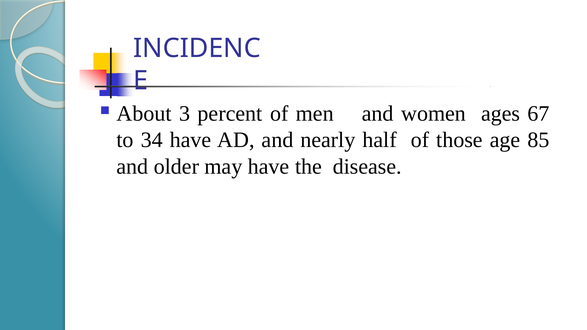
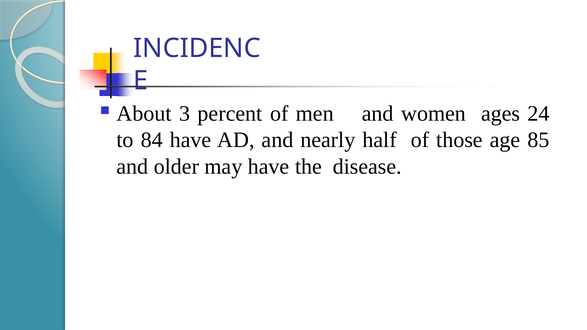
67: 67 -> 24 (539, 114)
34: 34 -> 84 (152, 140)
